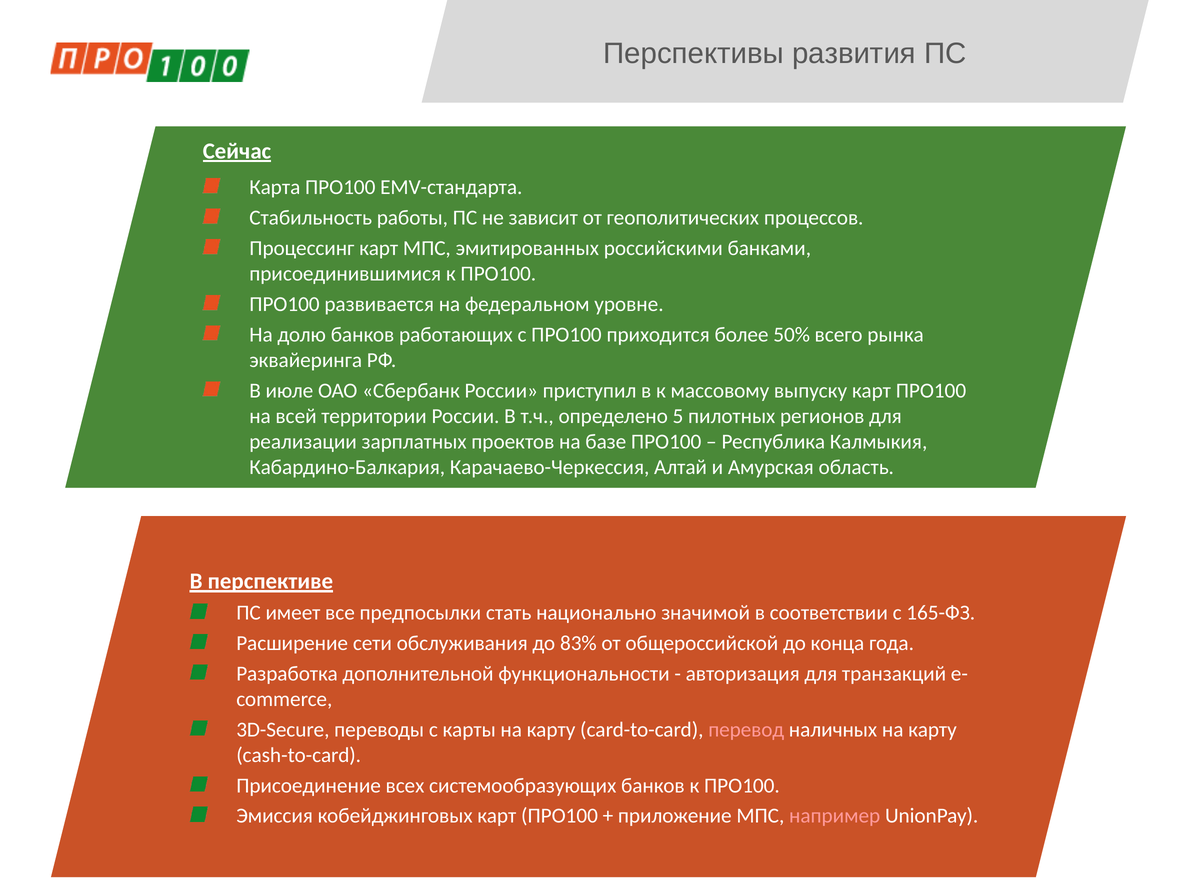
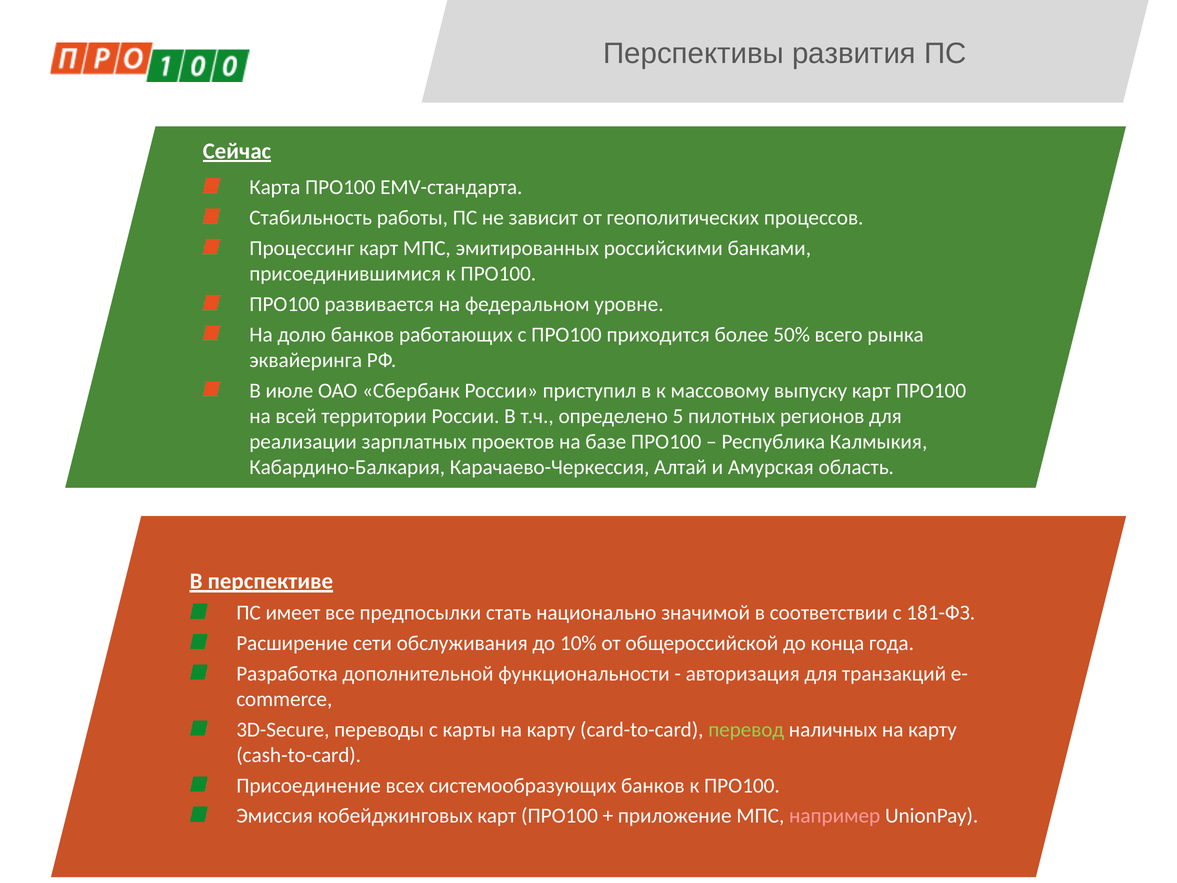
165-ФЗ: 165-ФЗ -> 181-ФЗ (941, 612)
83%: 83% -> 10% (578, 643)
перевод colour: pink -> light green (746, 729)
